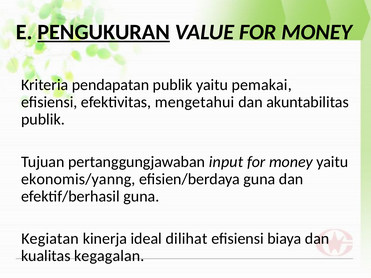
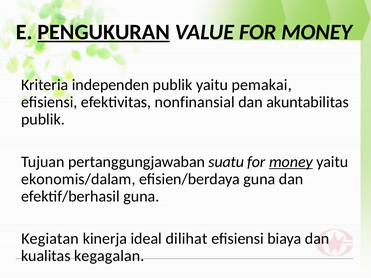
pendapatan: pendapatan -> independen (111, 85)
mengetahui: mengetahui -> nonfinansial (195, 102)
input: input -> suatu (226, 162)
money underline: none -> present (291, 162)
ekonomis/yanng: ekonomis/yanng -> ekonomis/dalam (78, 179)
